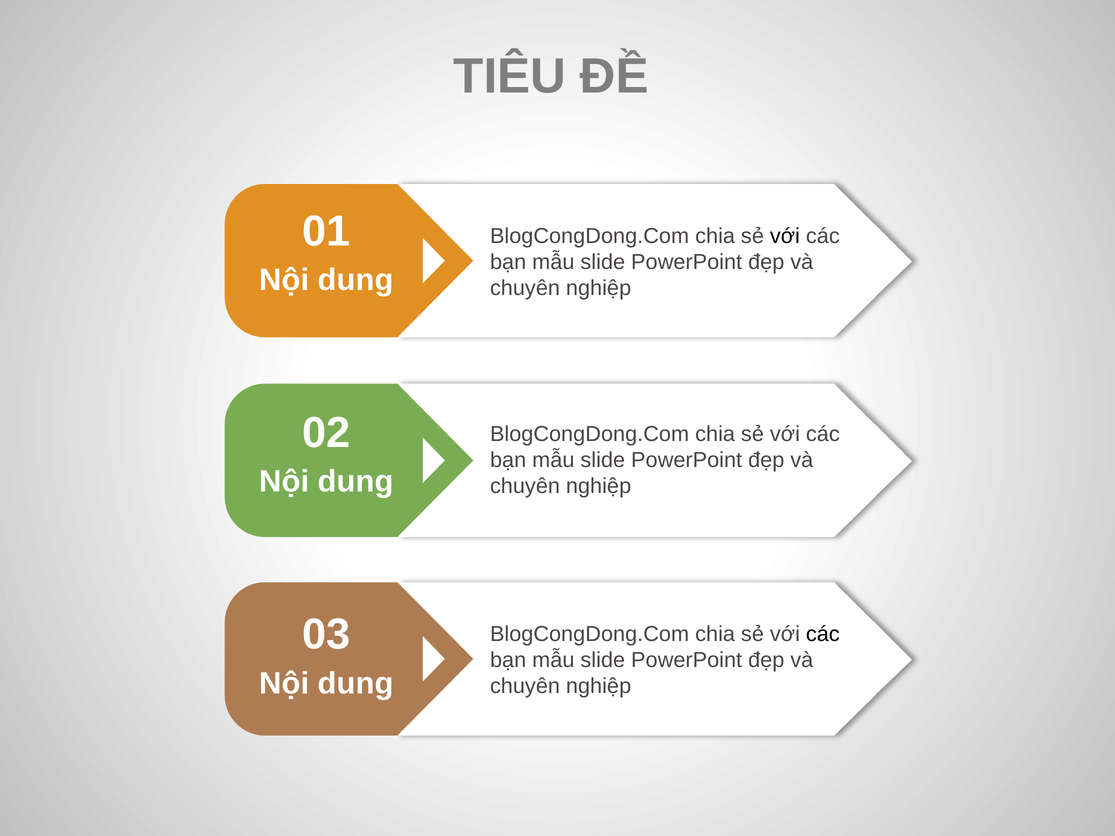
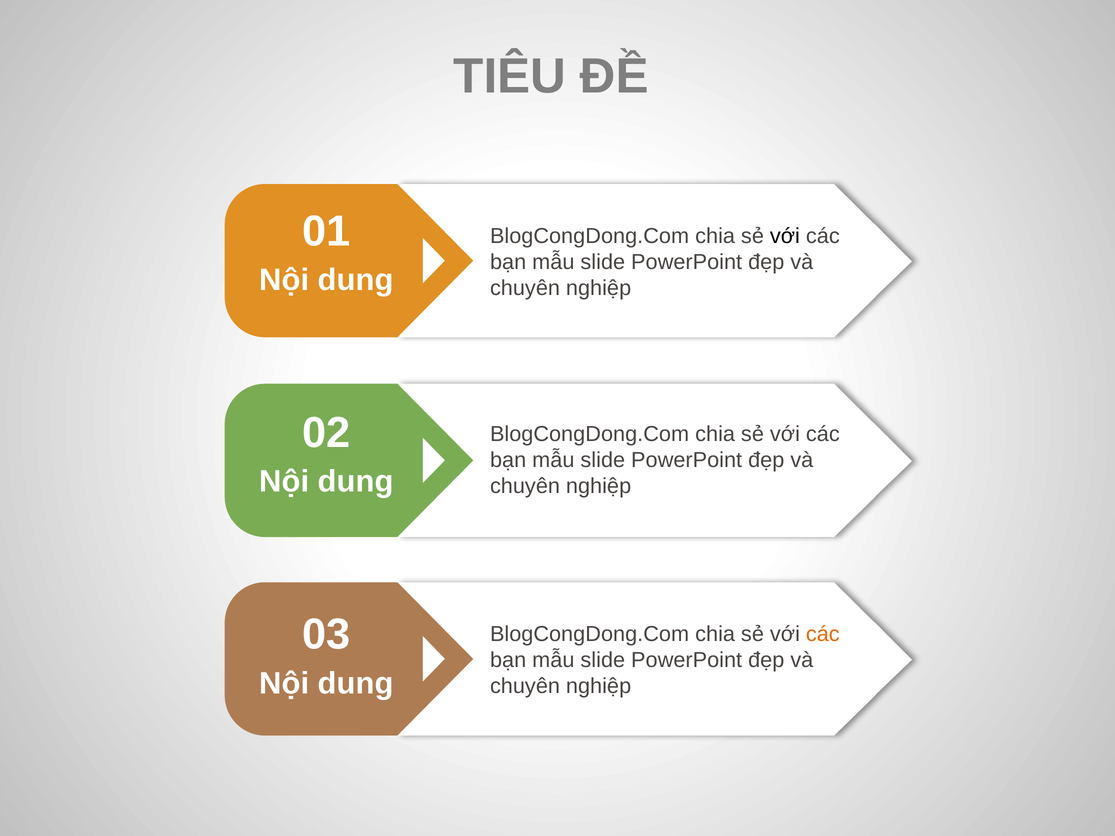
các colour: black -> orange (823, 634)
